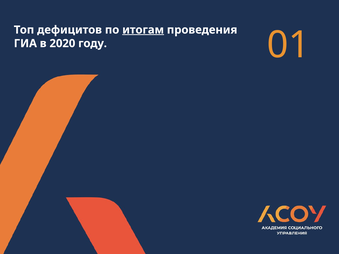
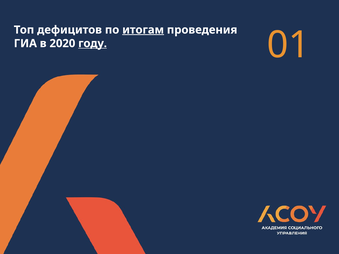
году underline: none -> present (93, 43)
